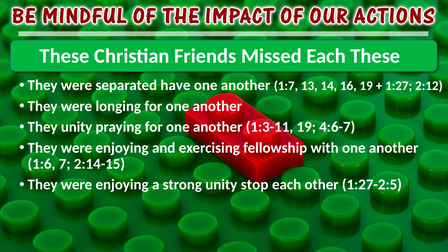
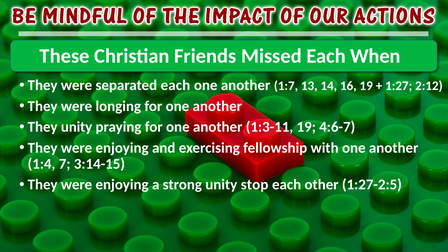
Each These: These -> When (375, 56)
separated have: have -> each (175, 85)
1:6: 1:6 -> 1:4 (42, 164)
2:14-15: 2:14-15 -> 3:14-15 (99, 164)
